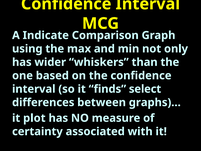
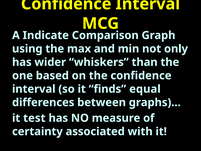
select: select -> equal (145, 89)
plot: plot -> test (34, 118)
